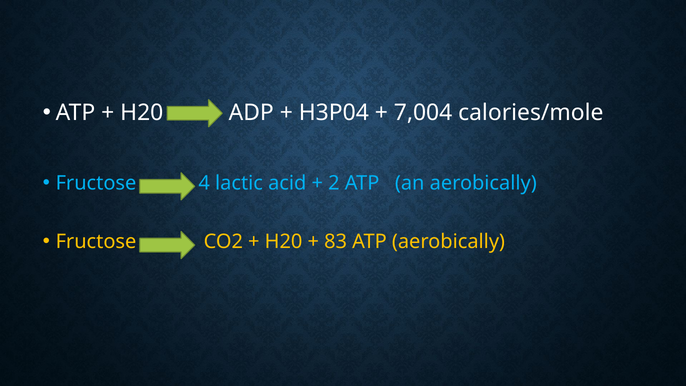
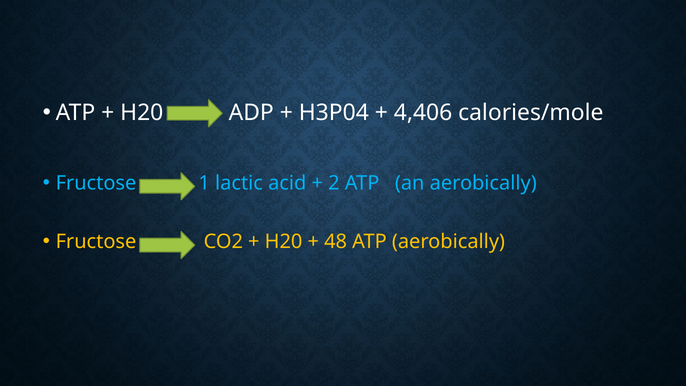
7,004: 7,004 -> 4,406 (423, 113)
4: 4 -> 1 (204, 183)
83: 83 -> 48 (336, 242)
